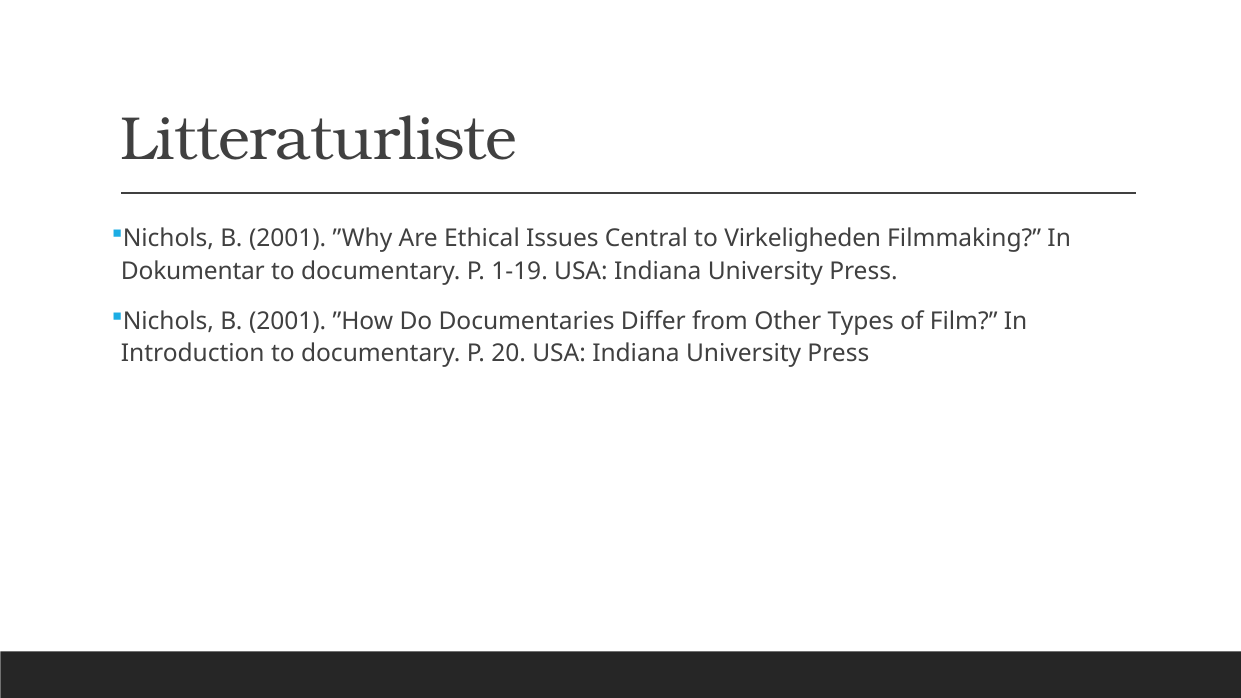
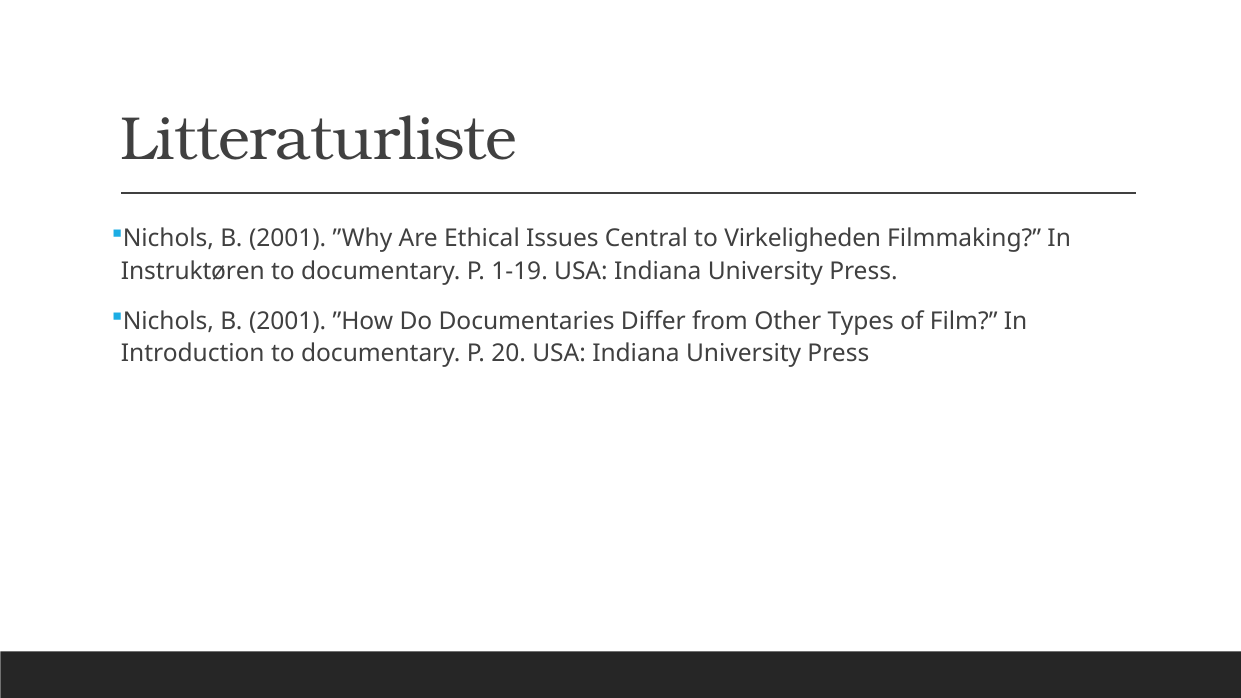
Dokumentar: Dokumentar -> Instruktøren (193, 271)
